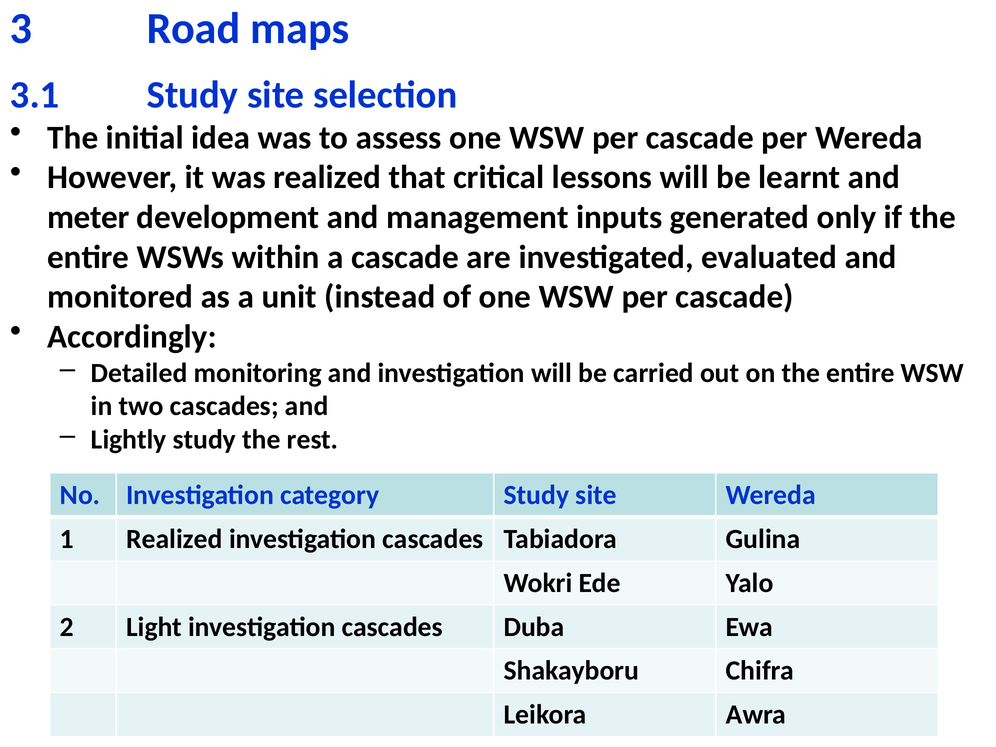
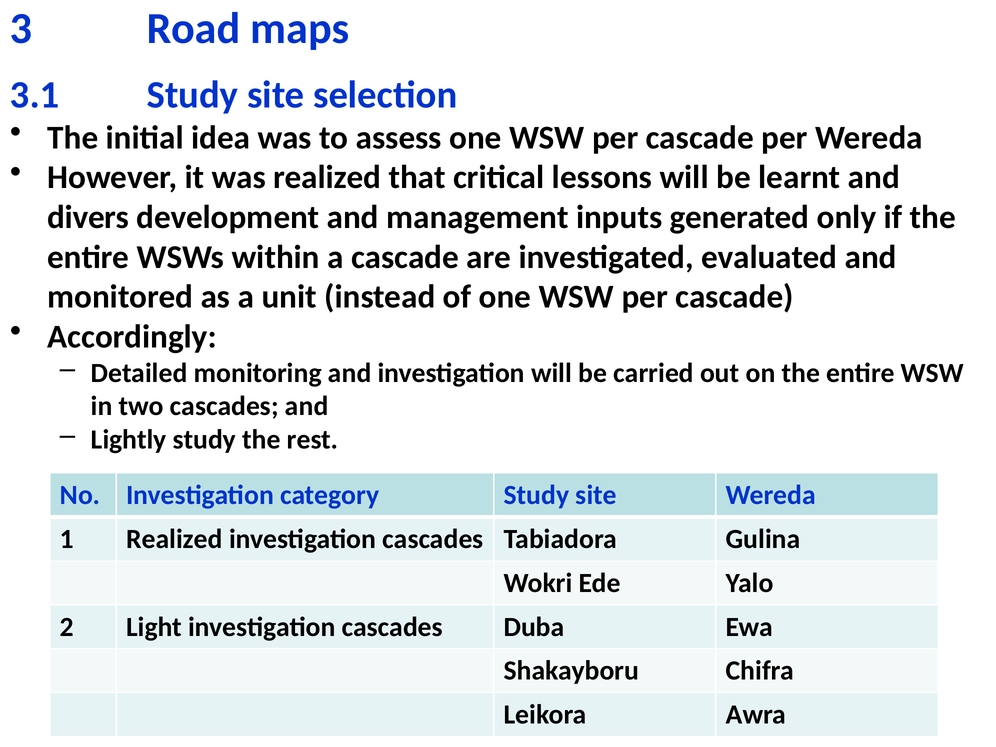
meter: meter -> divers (88, 217)
